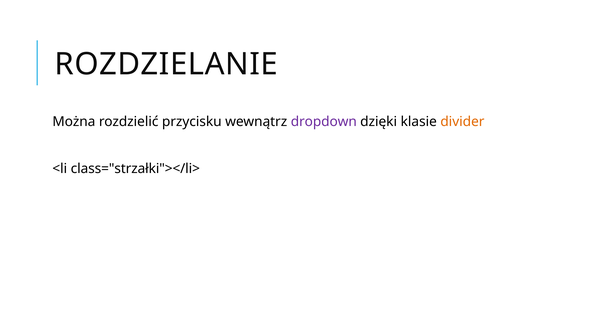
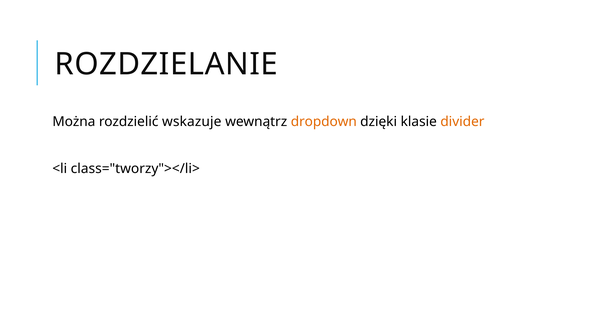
przycisku: przycisku -> wskazuje (192, 121)
dropdown colour: purple -> orange (324, 121)
class="strzałki"></li>: class="strzałki"></li> -> class="tworzy"></li> (135, 168)
